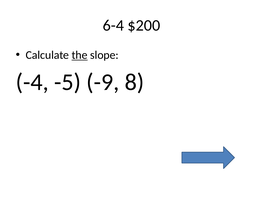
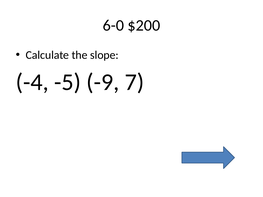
6-4: 6-4 -> 6-0 (113, 25)
the underline: present -> none (80, 55)
8: 8 -> 7 (134, 82)
